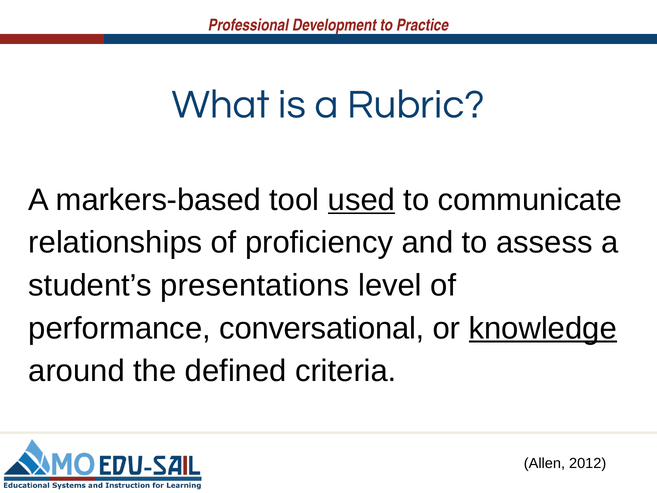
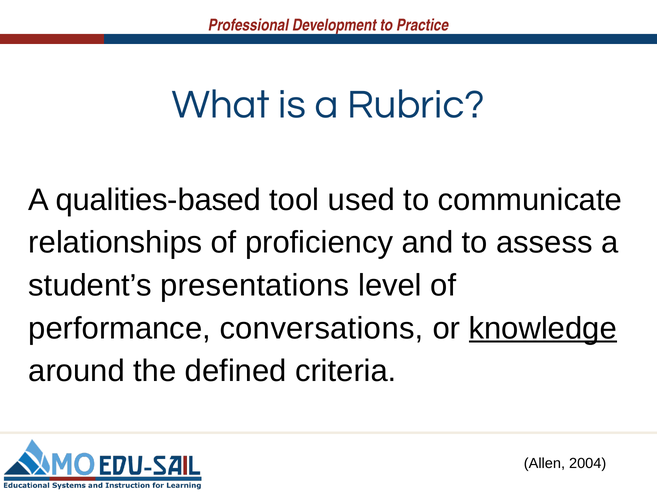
markers-based: markers-based -> qualities-based (158, 200)
used underline: present -> none (361, 200)
conversational: conversational -> conversations (322, 328)
2012: 2012 -> 2004 (588, 463)
